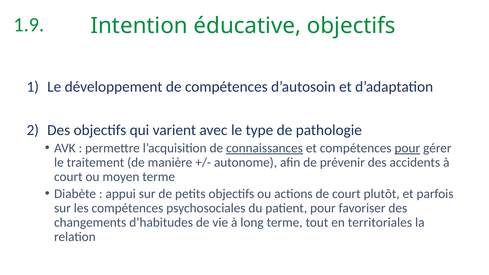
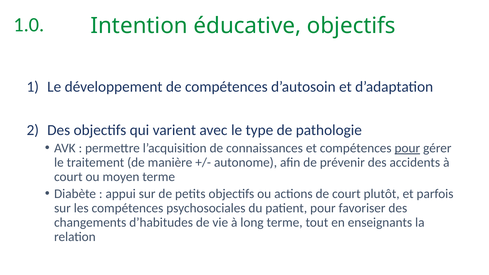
1.9: 1.9 -> 1.0 (29, 25)
connaissances underline: present -> none (264, 148)
territoriales: territoriales -> enseignants (380, 222)
